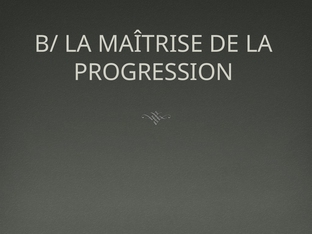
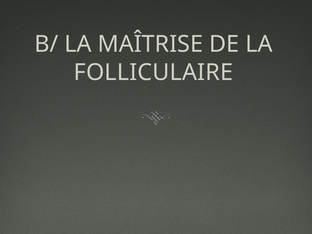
PROGRESSION: PROGRESSION -> FOLLICULAIRE (153, 72)
